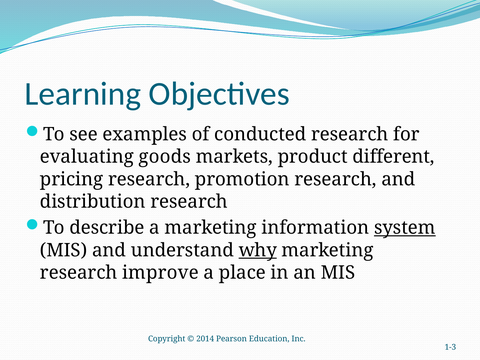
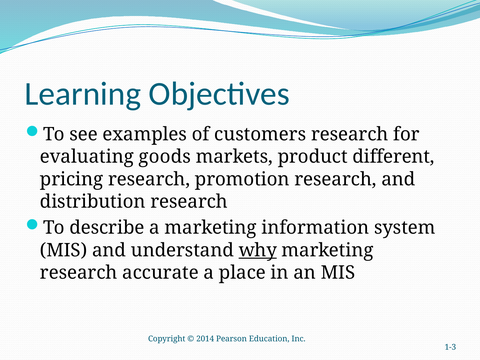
conducted: conducted -> customers (260, 134)
system underline: present -> none (405, 228)
improve: improve -> accurate (160, 273)
